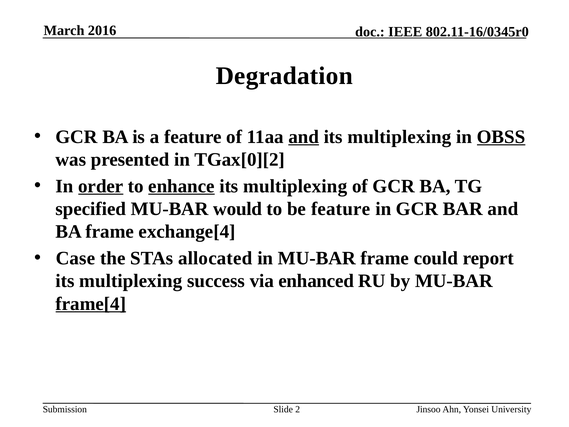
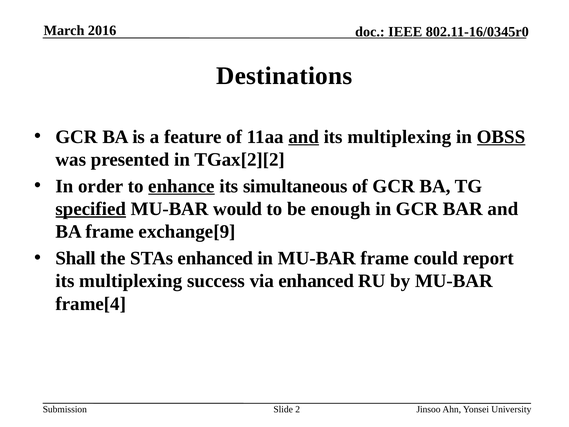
Degradation: Degradation -> Destinations (284, 76)
TGax[0][2: TGax[0][2 -> TGax[2][2 (240, 159)
order underline: present -> none (101, 186)
multiplexing: multiplexing -> simultaneous (295, 186)
specified underline: none -> present (91, 209)
be feature: feature -> enough (341, 209)
exchange[4: exchange[4 -> exchange[9 (187, 232)
Case: Case -> Shall (76, 258)
STAs allocated: allocated -> enhanced (215, 258)
frame[4 underline: present -> none (91, 304)
